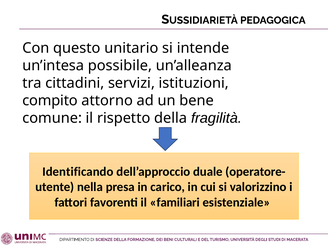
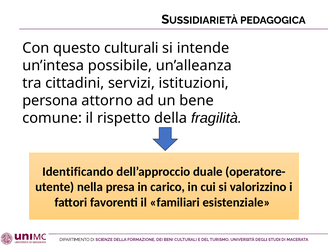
questo unitario: unitario -> culturali (131, 48)
compito: compito -> persona (50, 101)
